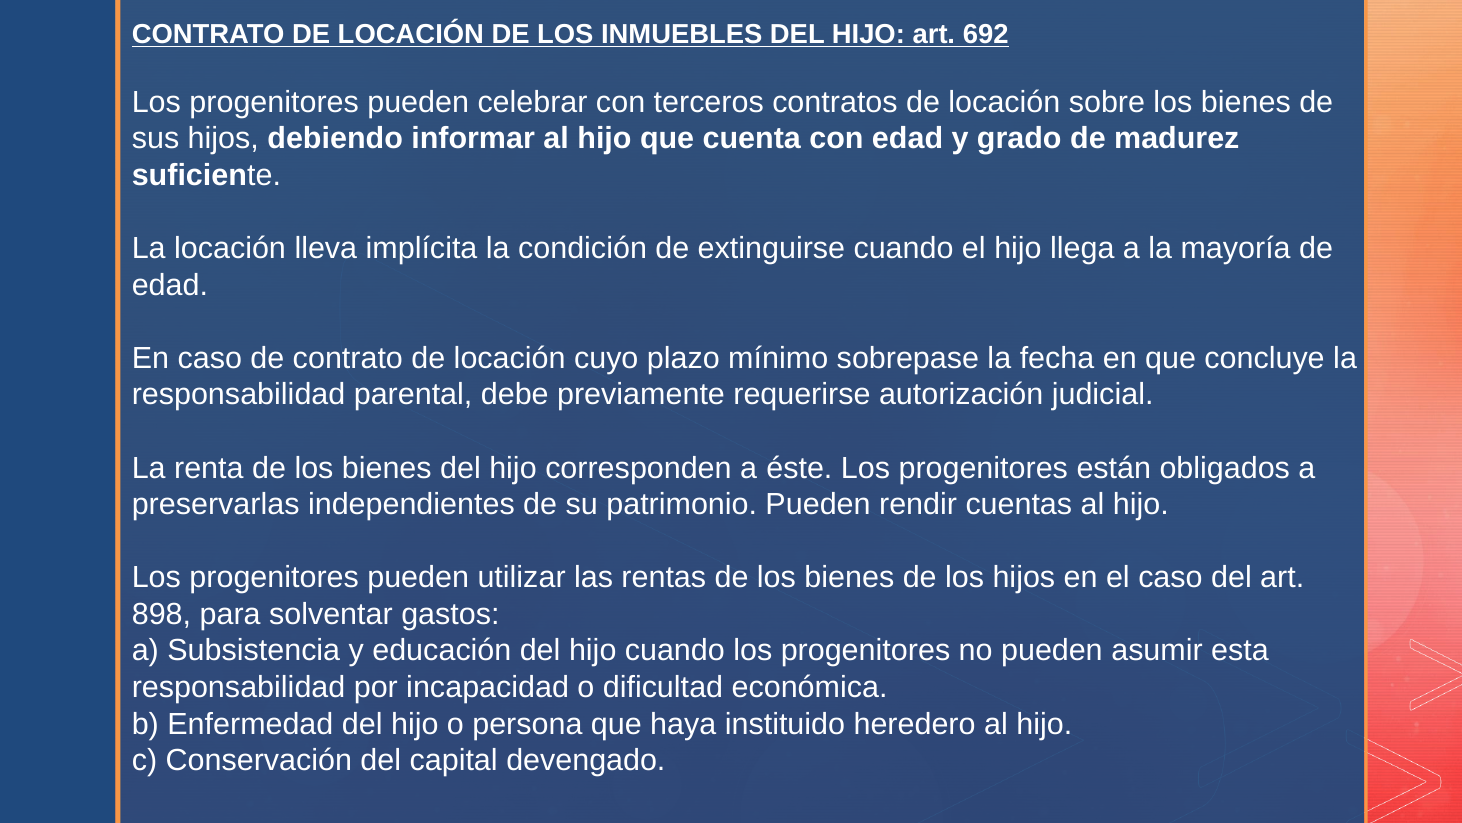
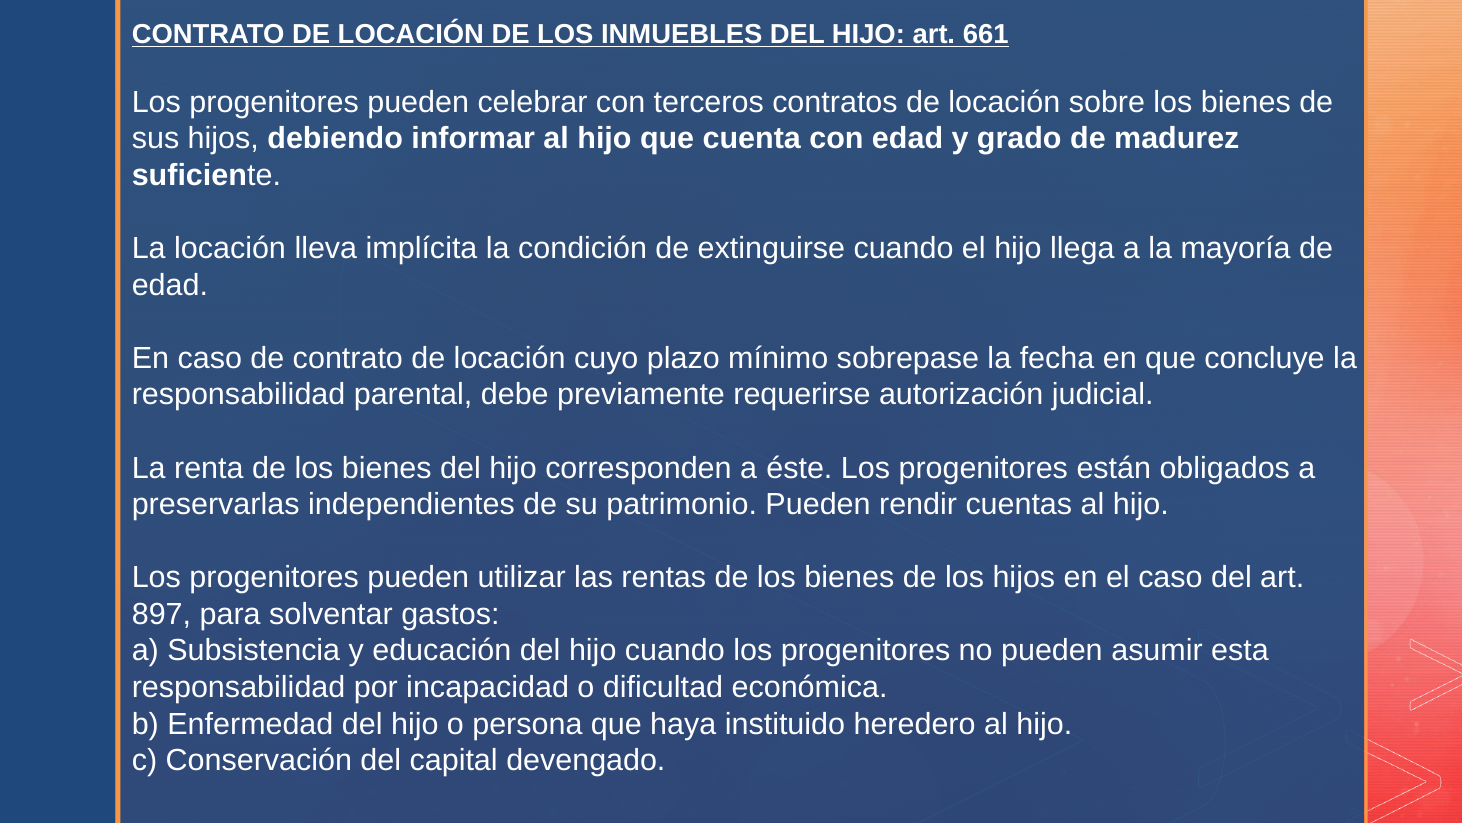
692: 692 -> 661 (986, 34)
898: 898 -> 897 (161, 614)
